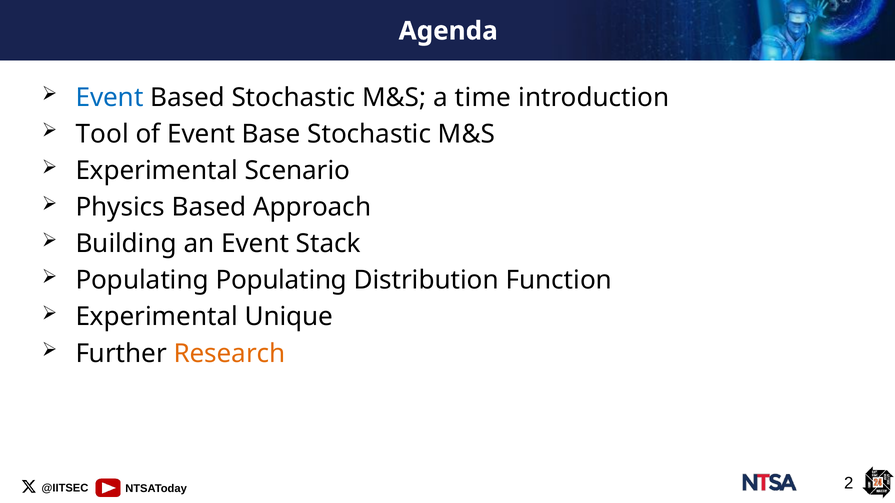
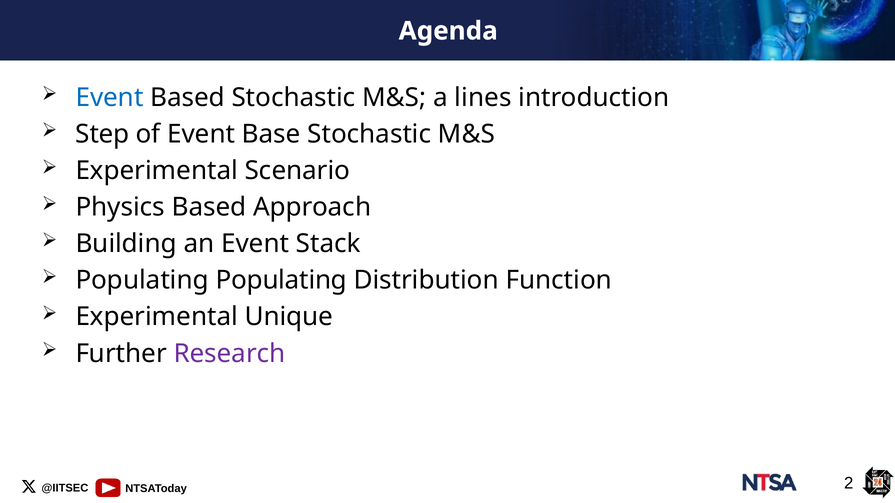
time: time -> lines (483, 98)
Tool: Tool -> Step (102, 134)
Research colour: orange -> purple (229, 354)
